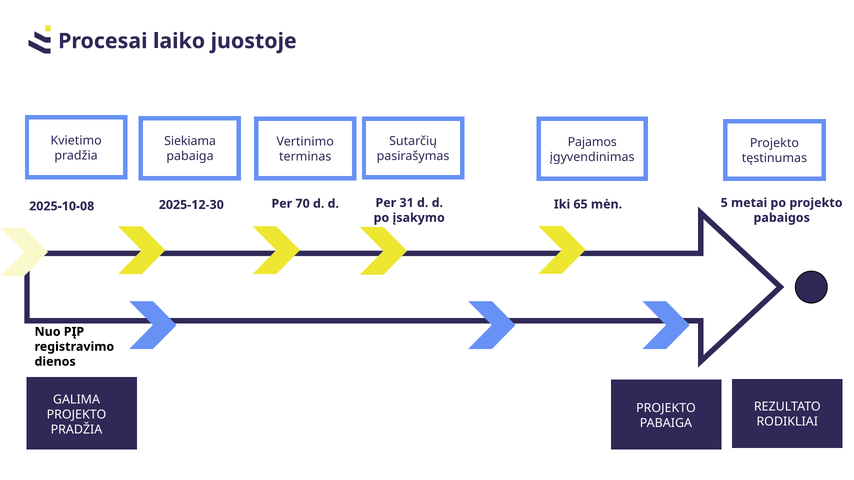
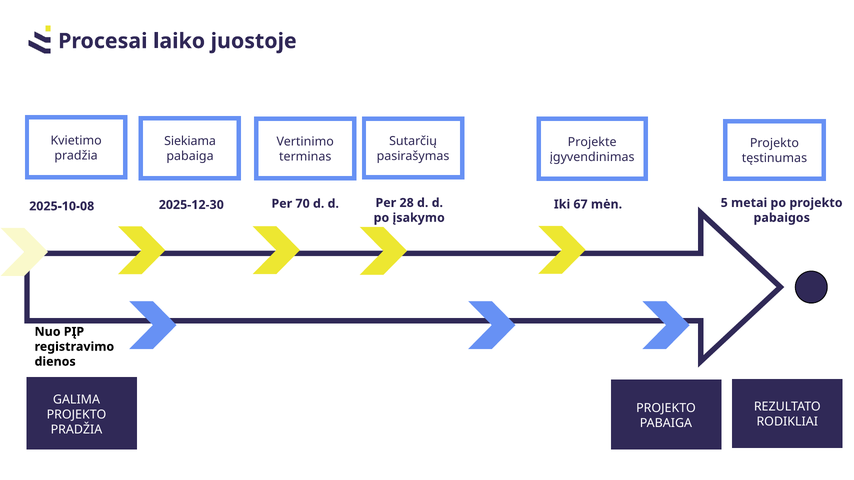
Pajamos: Pajamos -> Projekte (592, 142)
31: 31 -> 28 (407, 203)
65: 65 -> 67 (581, 204)
